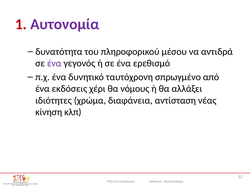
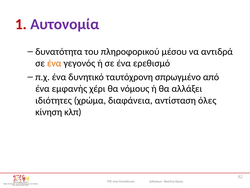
ένα colour: purple -> orange (54, 63)
εκδόσεις: εκδόσεις -> εμφανής (69, 88)
νέας: νέας -> όλες (207, 100)
